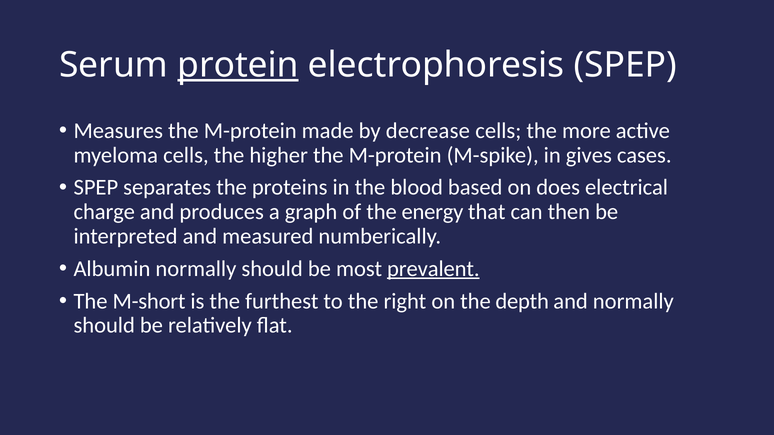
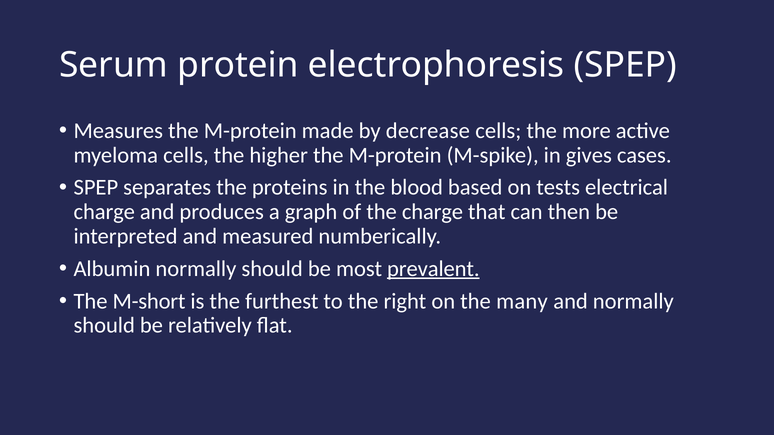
protein underline: present -> none (238, 65)
does: does -> tests (558, 188)
the energy: energy -> charge (432, 212)
depth: depth -> many (522, 301)
